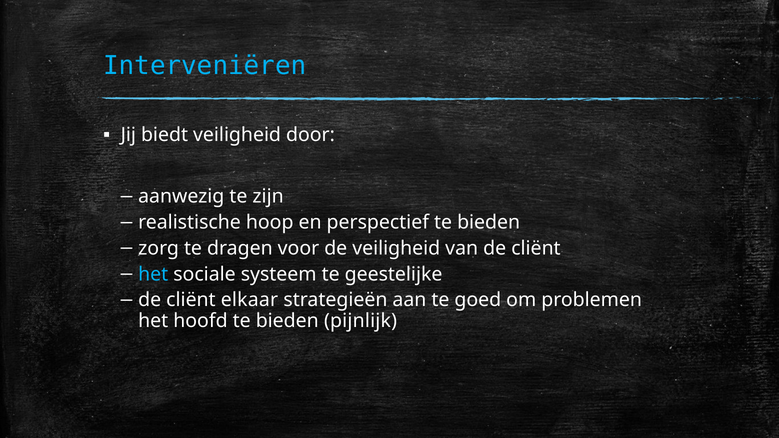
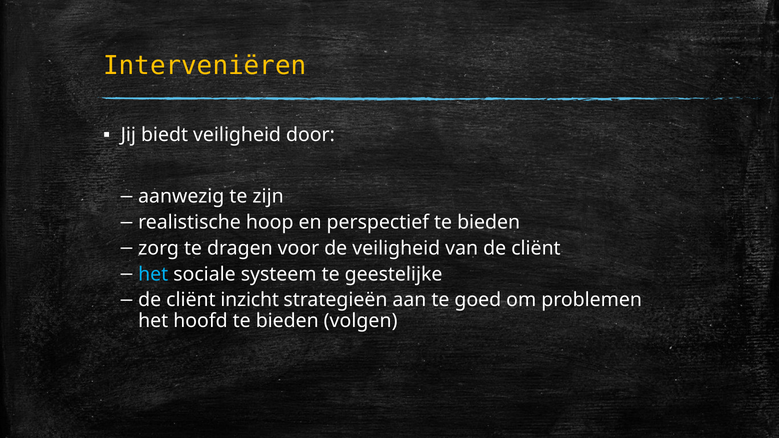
Interveniëren colour: light blue -> yellow (205, 66)
elkaar: elkaar -> inzicht (250, 300)
pijnlijk: pijnlijk -> volgen (361, 321)
